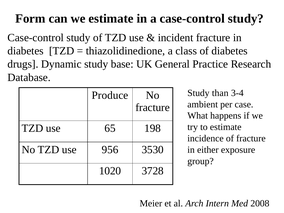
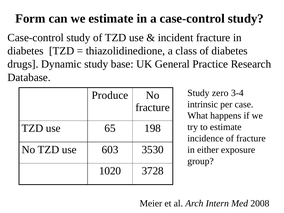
than: than -> zero (220, 93)
ambient: ambient -> intrinsic (203, 104)
956: 956 -> 603 (110, 150)
